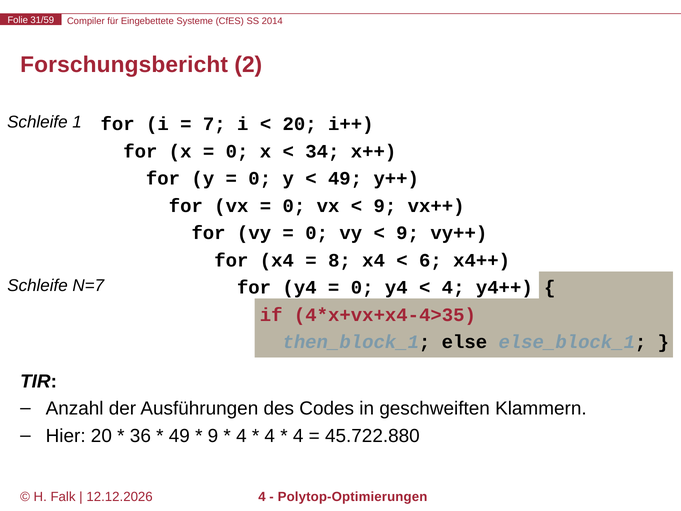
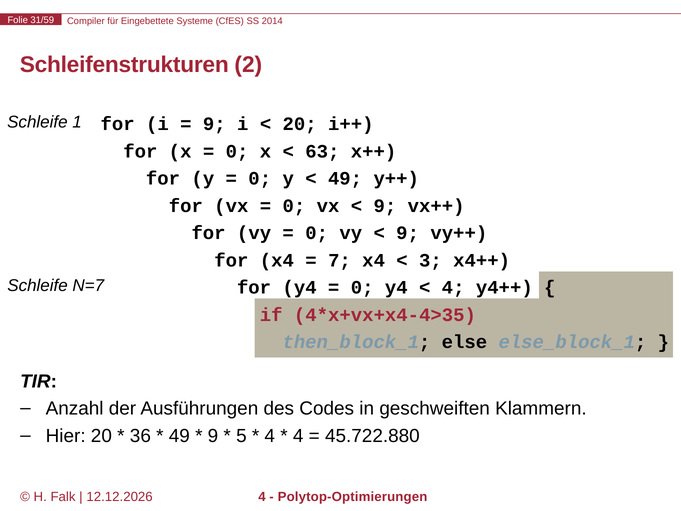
Forschungsbericht: Forschungsbericht -> Schleifenstrukturen (124, 65)
7: 7 -> 9 (214, 124)
34: 34 -> 63 (322, 151)
8: 8 -> 7 (339, 260)
6: 6 -> 3 (430, 260)
4: 4 -> 5 (241, 436)
